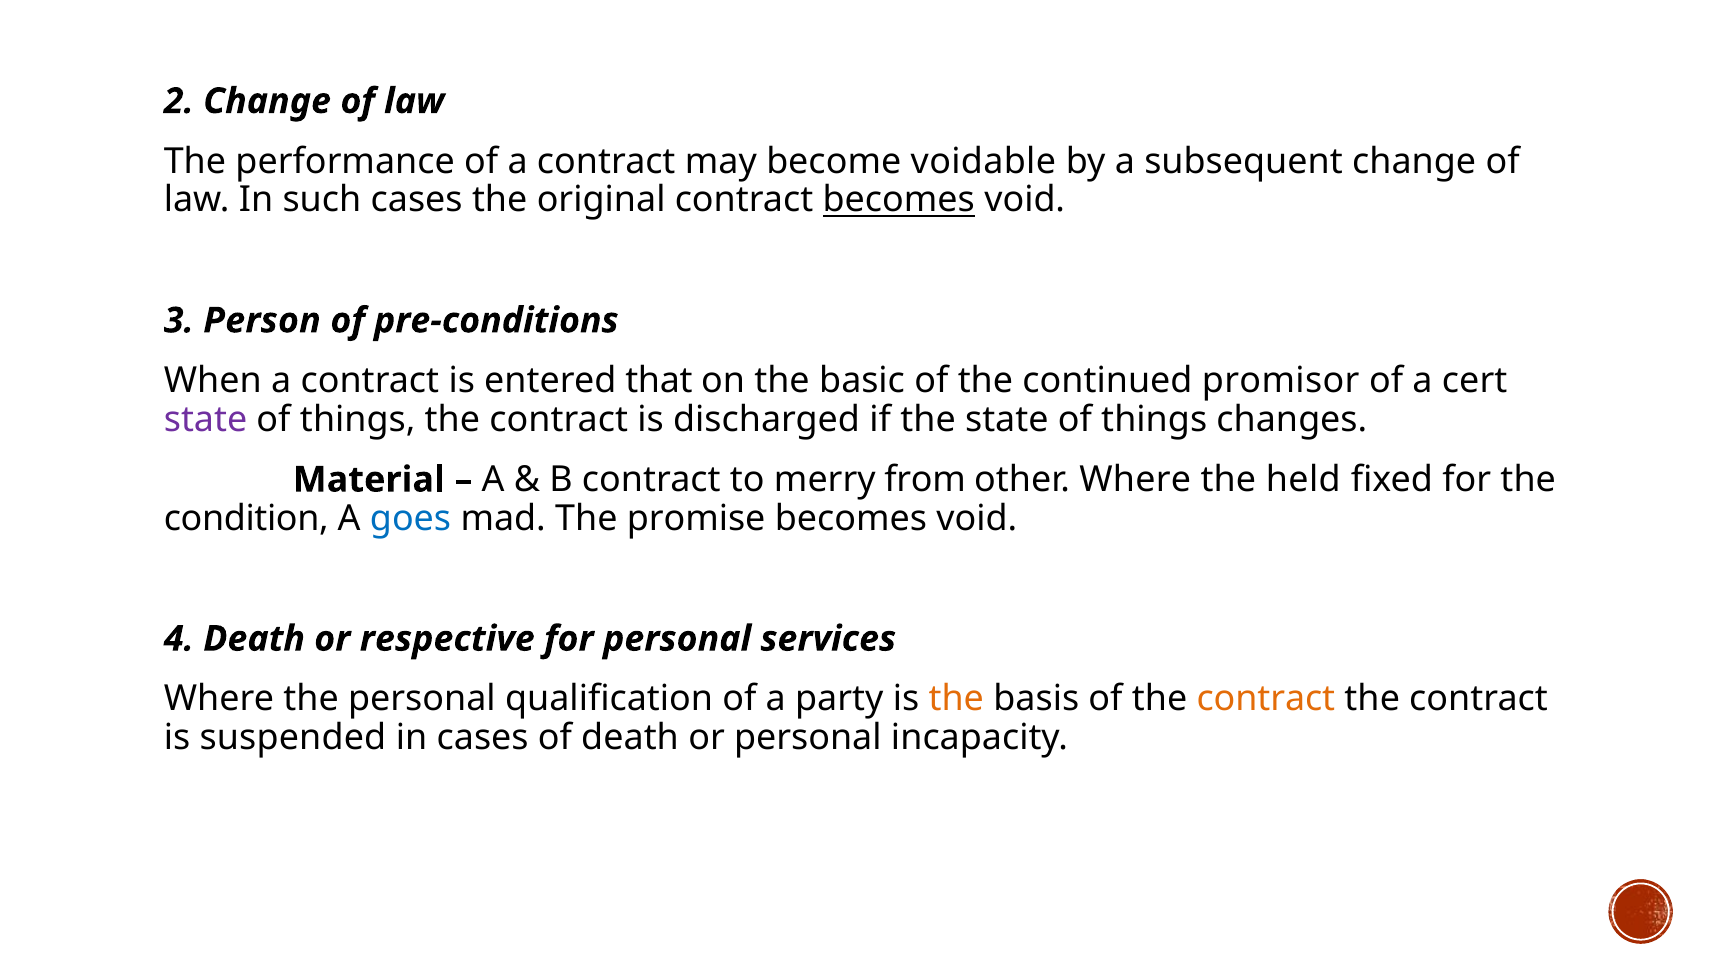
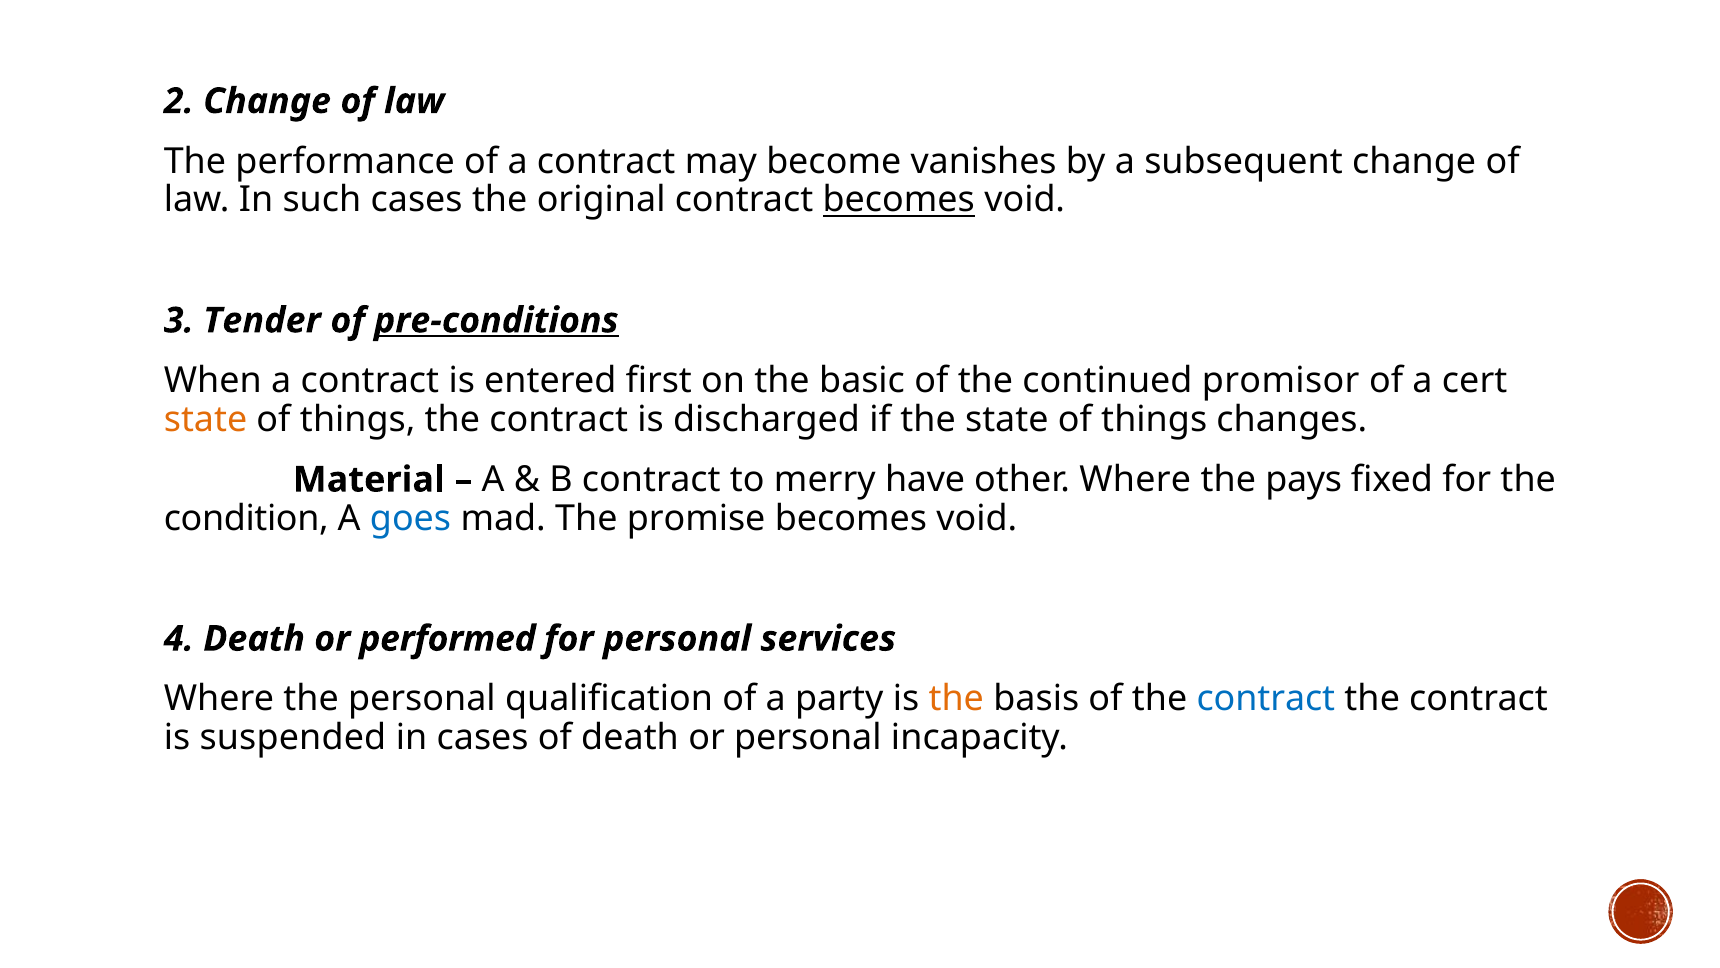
voidable: voidable -> vanishes (984, 161)
Person: Person -> Tender (262, 320)
pre-conditions underline: none -> present (496, 320)
that: that -> first (659, 381)
state colour: purple -> orange (206, 419)
from: from -> have (925, 479)
held: held -> pays (1304, 479)
respective: respective -> performed (447, 639)
contract colour: orange -> blue (1266, 699)
